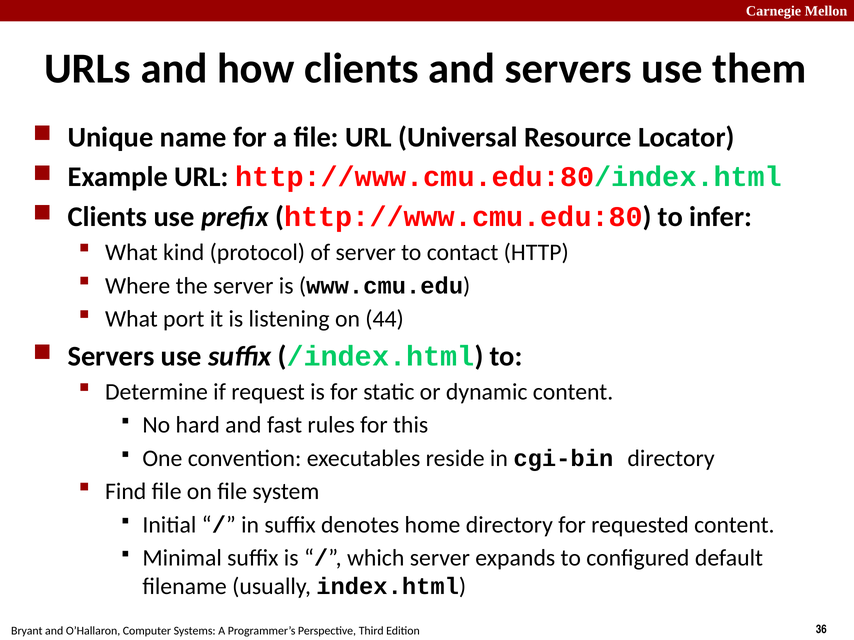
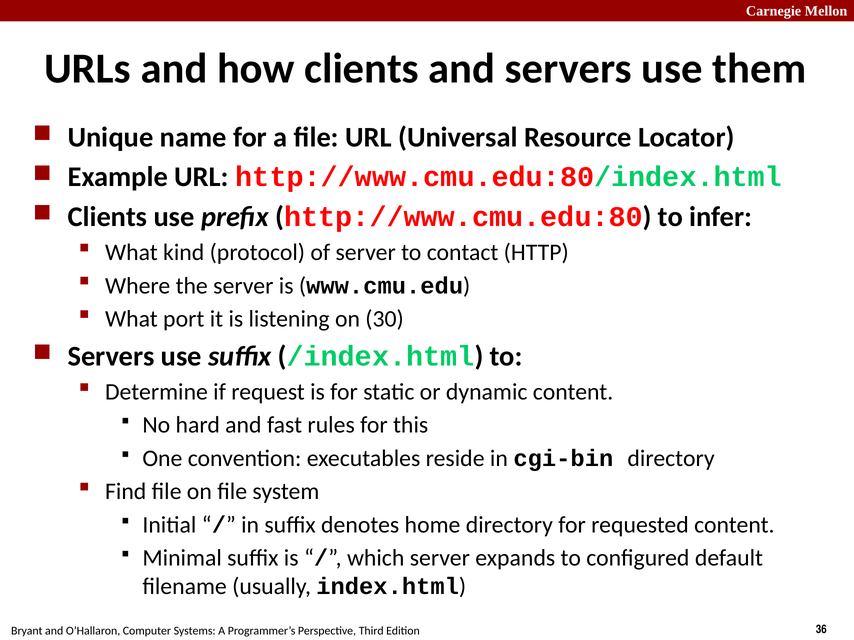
44: 44 -> 30 (385, 319)
